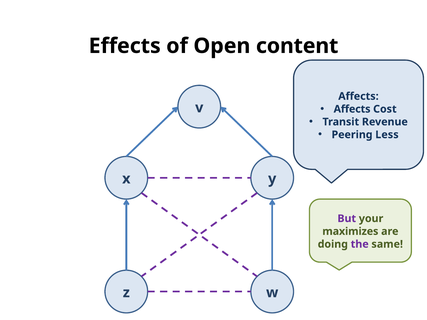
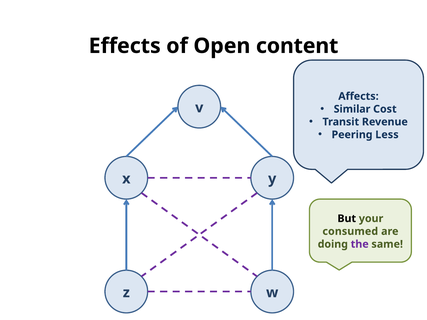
Affects: Affects -> Similar (352, 109)
But colour: purple -> black (347, 219)
maximizes: maximizes -> consumed (350, 232)
